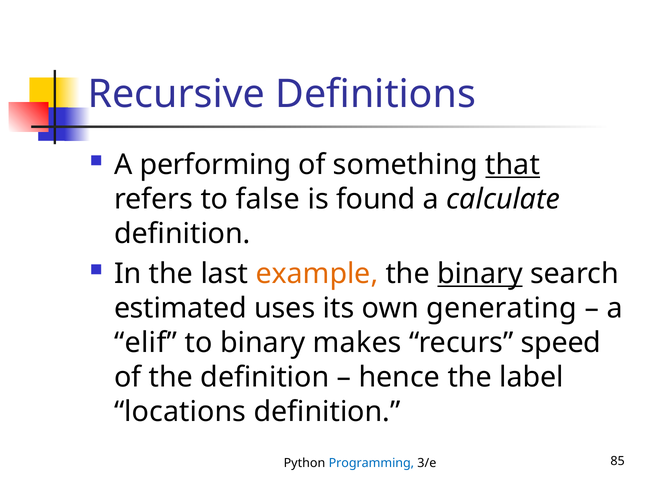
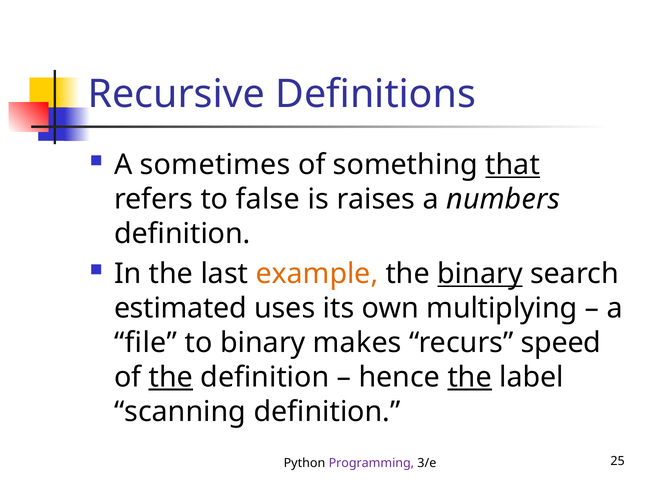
performing: performing -> sometimes (215, 165)
found: found -> raises (376, 199)
calculate: calculate -> numbers (503, 199)
generating: generating -> multiplying (502, 308)
elif: elif -> file (146, 343)
the underline: none -> present (171, 377)
the underline: none -> present (470, 377)
locations: locations -> scanning (180, 411)
Programming colour: blue -> purple (371, 463)
85: 85 -> 25 (618, 461)
